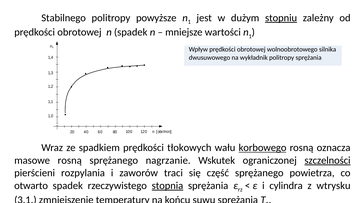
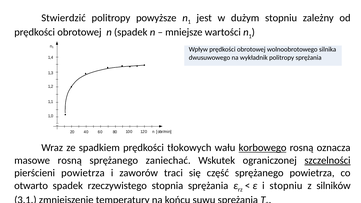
Stabilnego: Stabilnego -> Stwierdzić (64, 18)
stopniu underline: present -> none (281, 18)
nagrzanie: nagrzanie -> zaniechać (168, 160)
pierścieni rozpylania: rozpylania -> powietrza (83, 173)
stopnia underline: present -> none (167, 186)
i cylindra: cylindra -> stopniu (286, 186)
wtrysku: wtrysku -> silników (334, 186)
